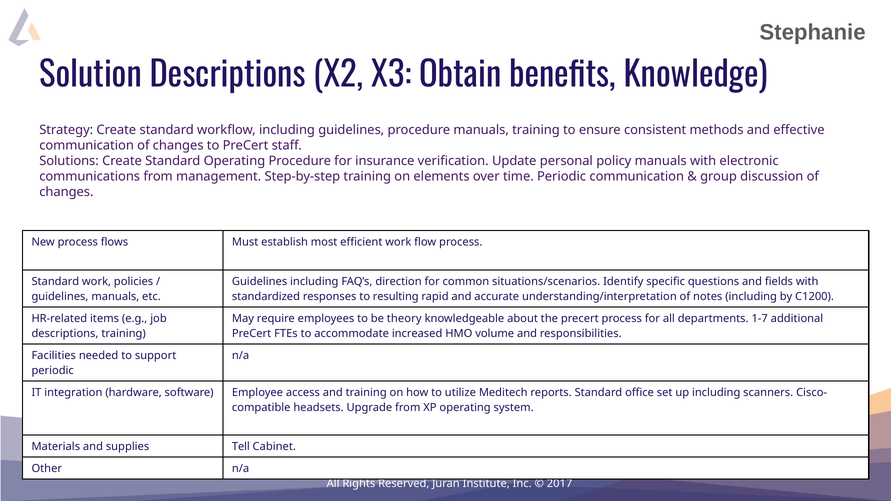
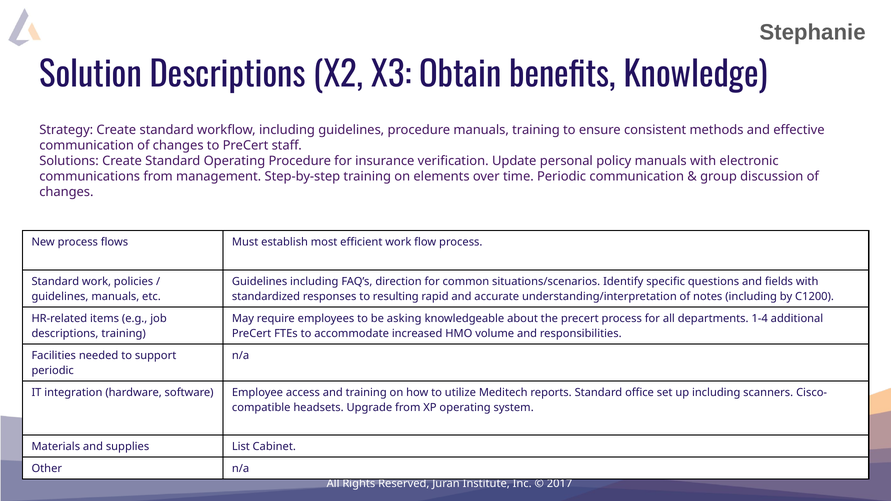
theory: theory -> asking (404, 319)
1-7: 1-7 -> 1-4 (760, 319)
Tell: Tell -> List (241, 447)
